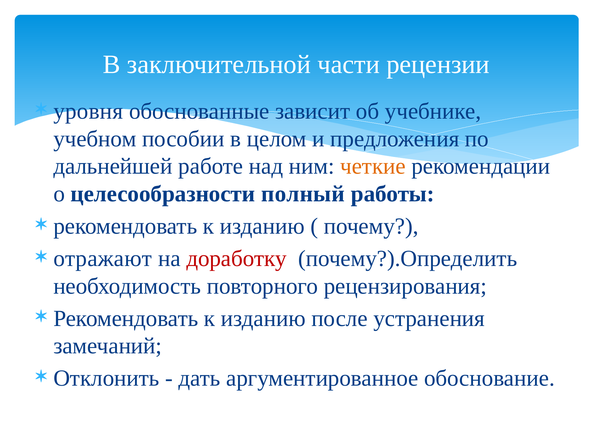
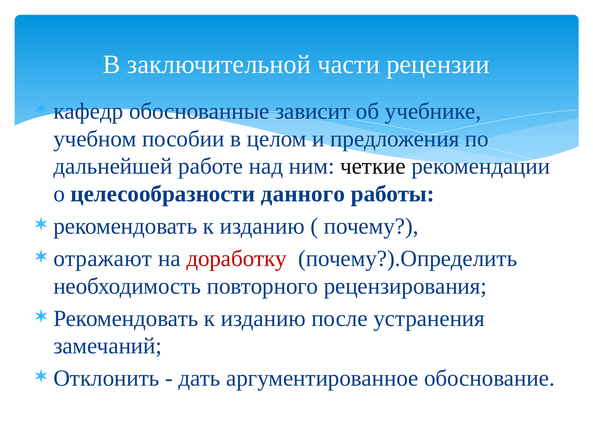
уровня: уровня -> кафедр (88, 111)
четкие colour: orange -> black (373, 166)
полный: полный -> данного (303, 194)
